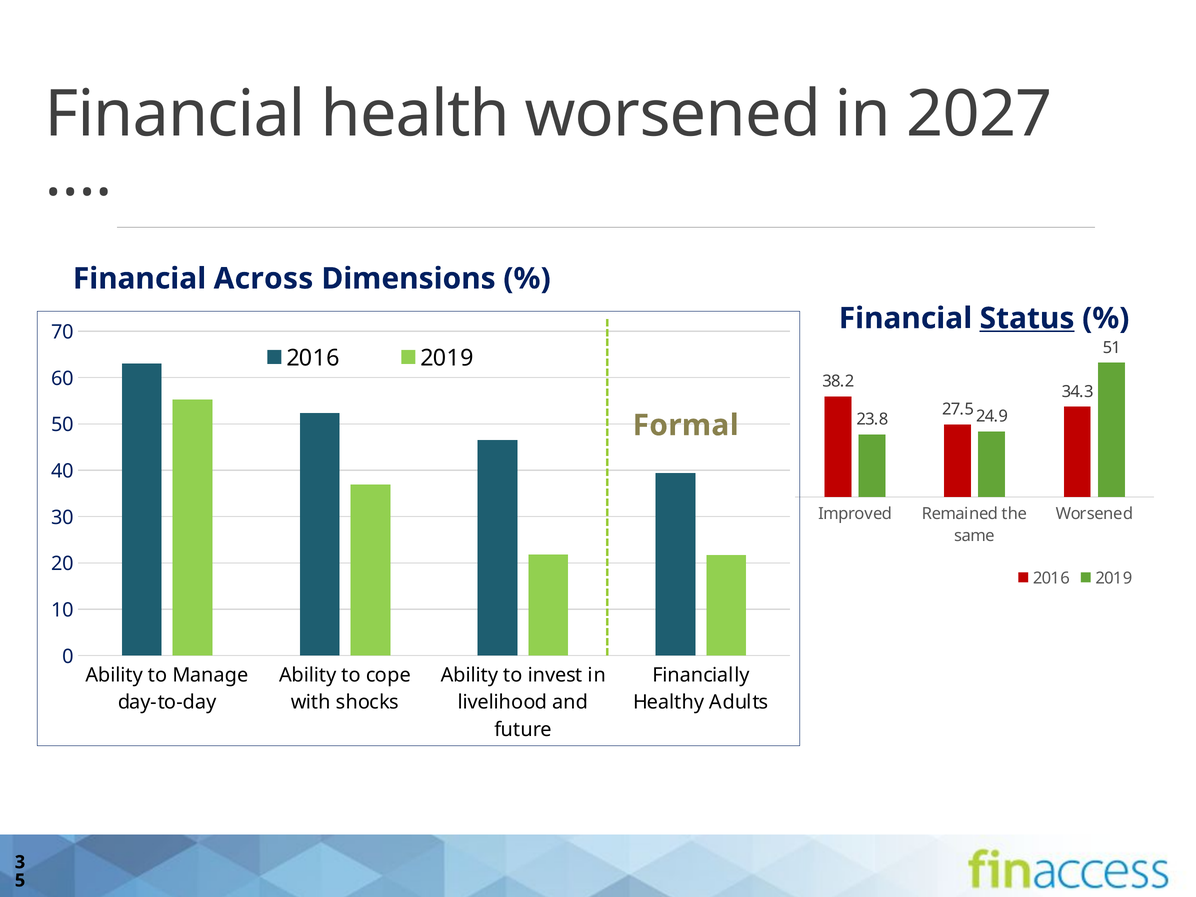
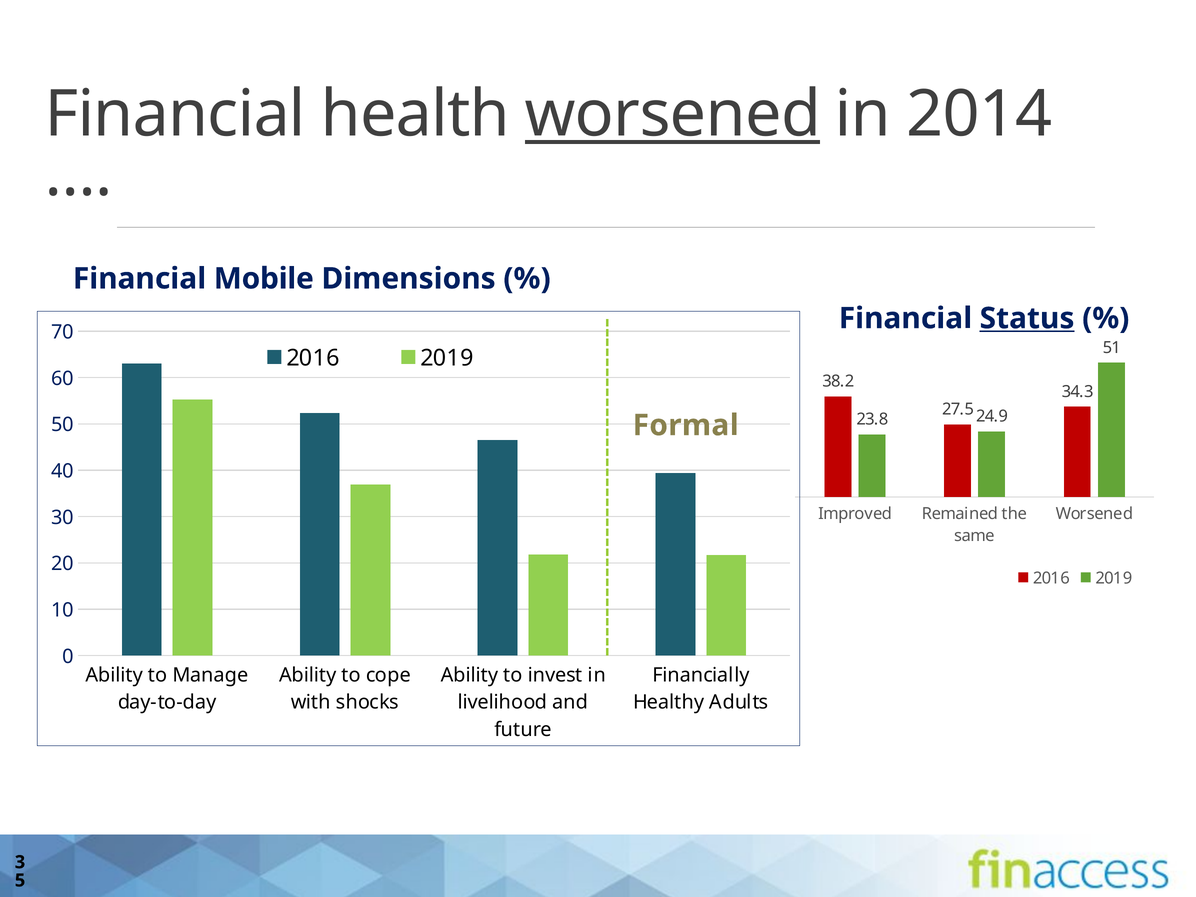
worsened underline: none -> present (673, 114)
2027: 2027 -> 2014 (979, 114)
Across: Across -> Mobile (264, 279)
